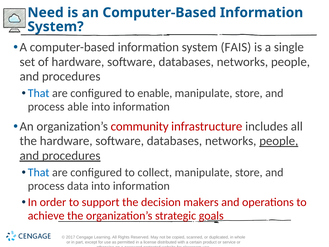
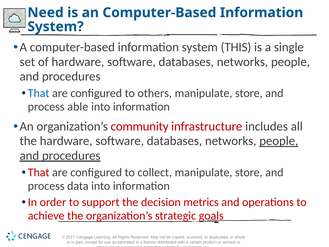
FAIS: FAIS -> THIS (236, 47)
enable: enable -> others (155, 93)
That colour: blue -> red (39, 172)
makers: makers -> metrics (201, 202)
